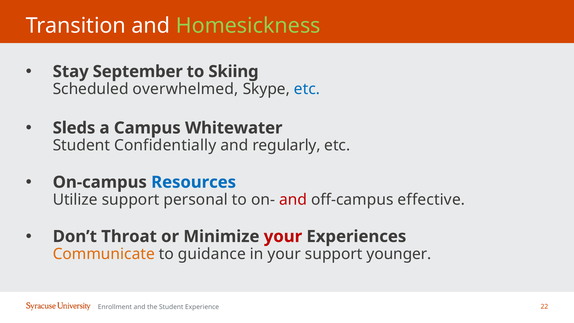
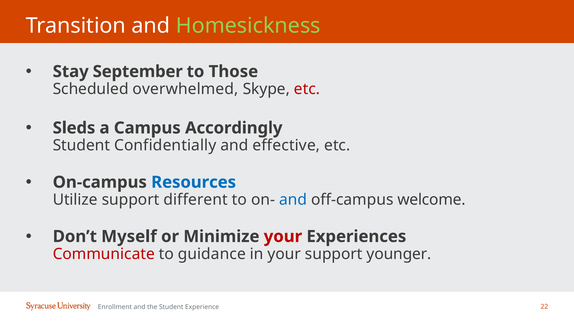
Skiing: Skiing -> Those (233, 72)
etc colour: blue -> red (307, 89)
Whitewater: Whitewater -> Accordingly (234, 128)
regularly: regularly -> effective (286, 145)
personal: personal -> different (196, 200)
and colour: red -> blue (293, 200)
effective: effective -> welcome (432, 200)
Throat: Throat -> Myself (129, 236)
Communicate colour: orange -> red (104, 254)
